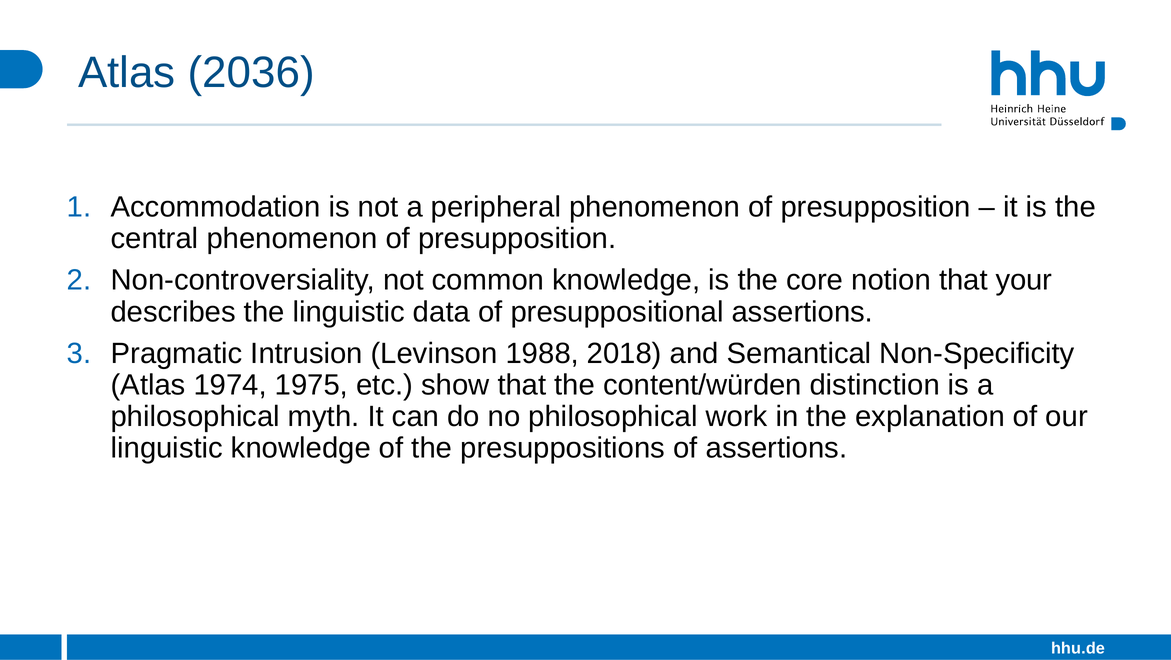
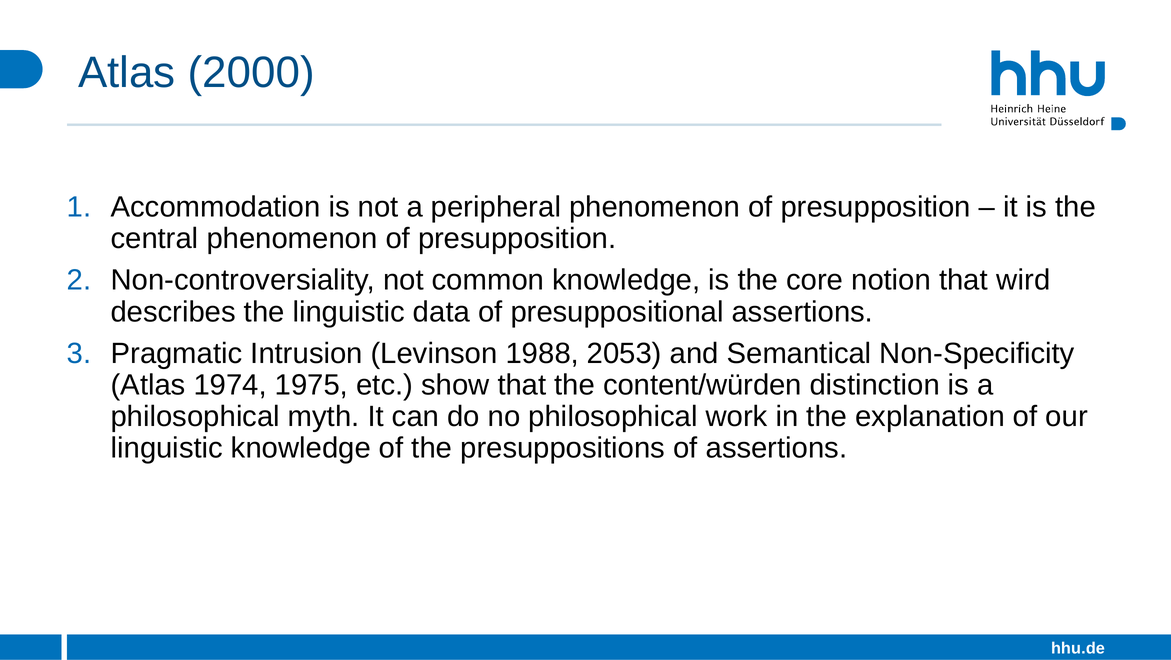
2036: 2036 -> 2000 (251, 73)
your: your -> wird (1024, 280)
2018: 2018 -> 2053 (624, 353)
